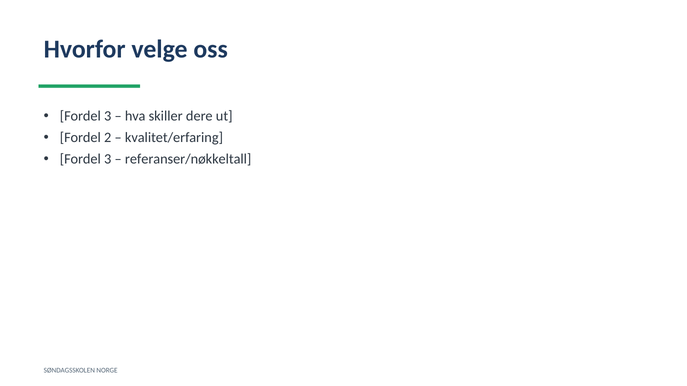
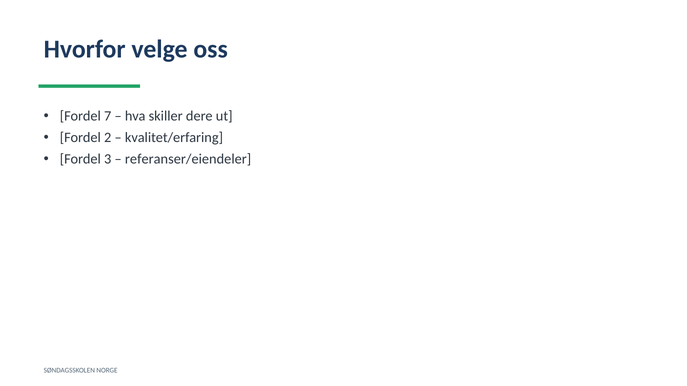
3: 3 -> 7 (108, 116)
referanser/nøkkeltall: referanser/nøkkeltall -> referanser/eiendeler (188, 159)
